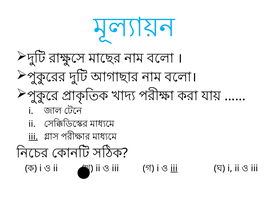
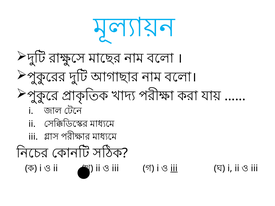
iii underline: present -> none (33, 137)
